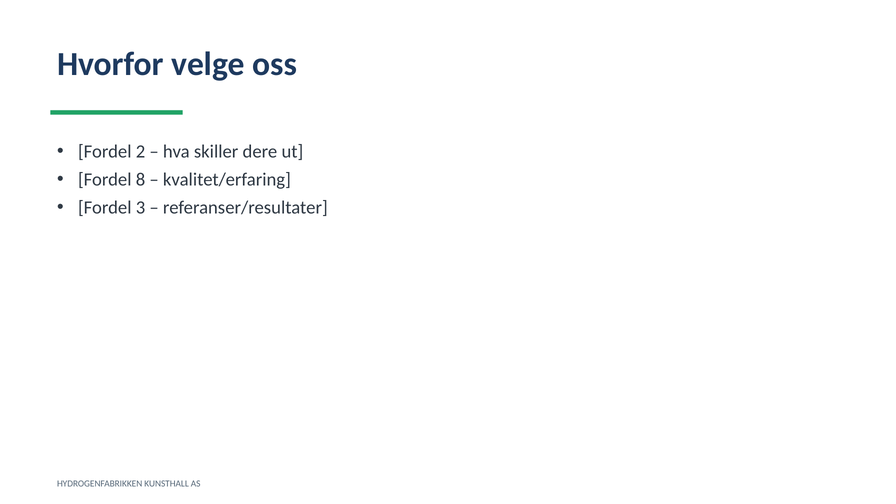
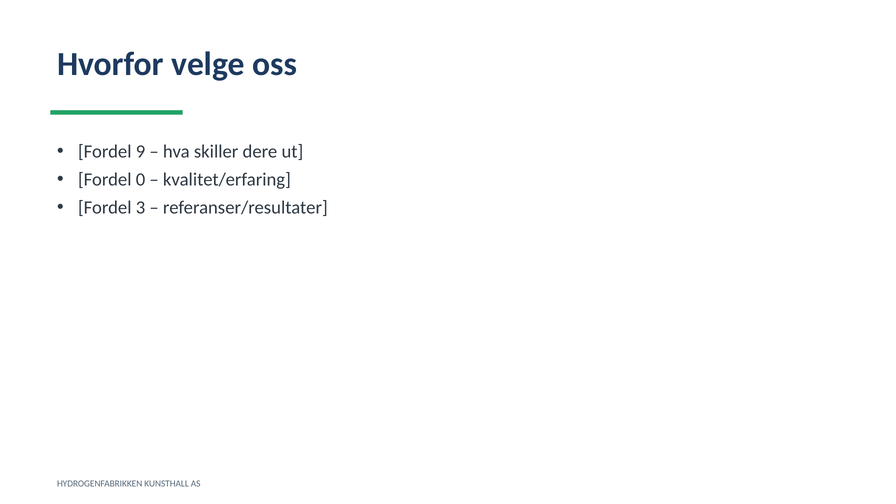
2: 2 -> 9 (141, 152)
8: 8 -> 0 (141, 180)
